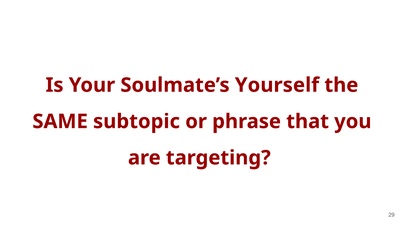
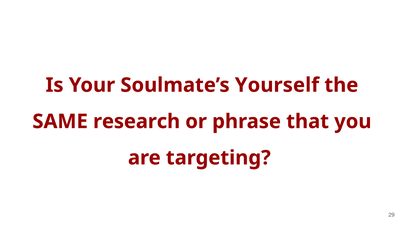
subtopic: subtopic -> research (137, 122)
